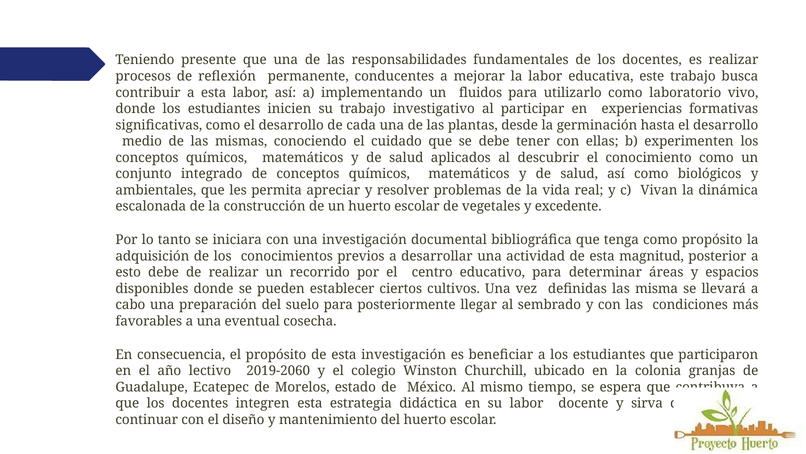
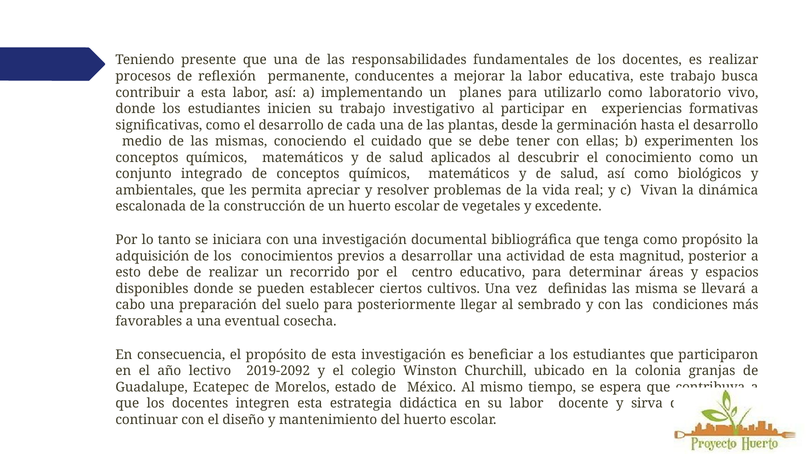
fluidos: fluidos -> planes (480, 92)
2019-2060: 2019-2060 -> 2019-2092 (278, 370)
